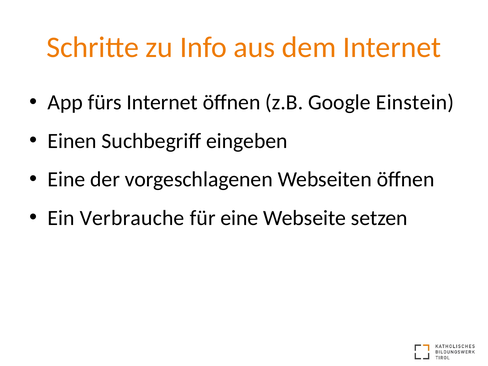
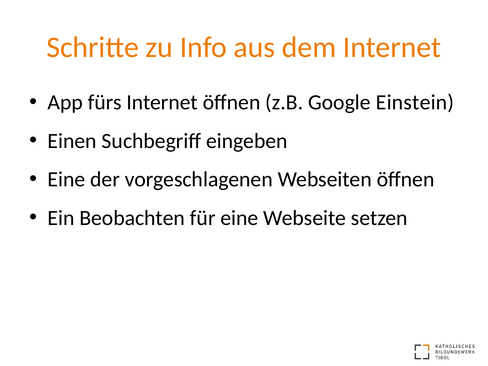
Verbrauche: Verbrauche -> Beobachten (132, 218)
